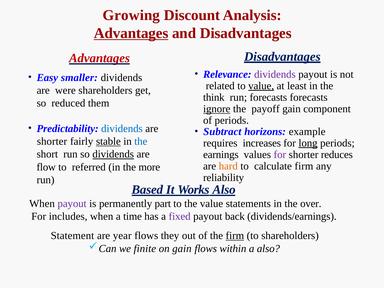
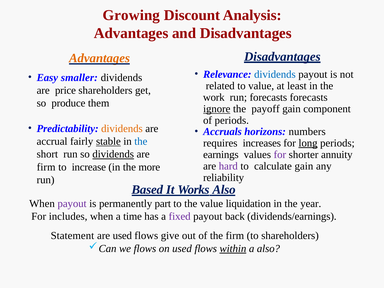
Advantages underline: present -> none (131, 33)
Advantages colour: red -> orange (99, 58)
dividends colour: purple -> blue (275, 74)
value underline: present -> none (261, 86)
were: were -> price (65, 90)
think: think -> work (214, 97)
reduced: reduced -> produce (68, 103)
dividends colour: blue -> orange (122, 129)
Subtract: Subtract -> Accruals (222, 131)
example: example -> numbers (307, 131)
shorter: shorter -> accrual (52, 141)
reduces: reduces -> annuity (337, 155)
hard colour: orange -> purple (228, 166)
calculate firm: firm -> gain (304, 166)
flow: flow -> firm (46, 167)
referred: referred -> increase (89, 167)
statements: statements -> liquidation (248, 204)
over: over -> year (311, 204)
are year: year -> used (122, 236)
they: they -> give (170, 236)
firm underline: present -> none (235, 236)
we finite: finite -> flows (145, 248)
on gain: gain -> used (182, 248)
within underline: none -> present (233, 248)
